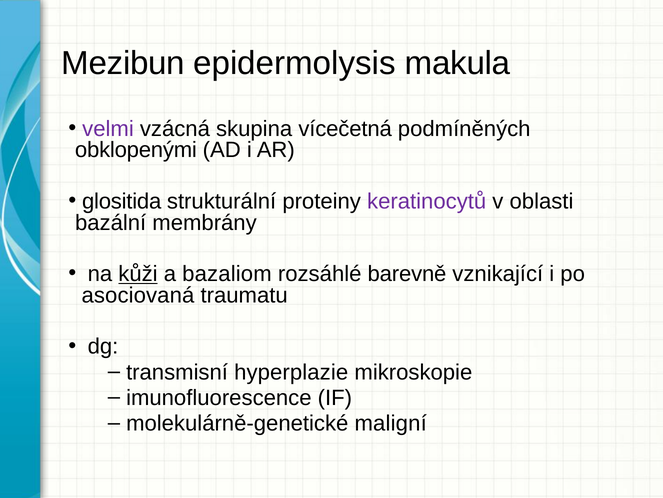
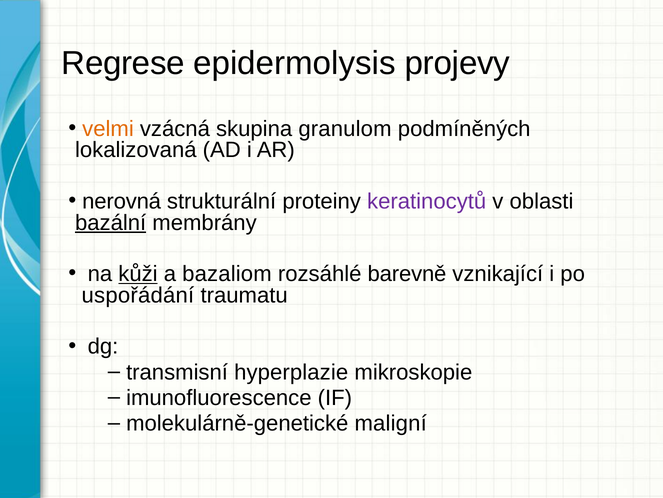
Mezibun: Mezibun -> Regrese (123, 63)
makula: makula -> projevy (457, 63)
velmi colour: purple -> orange (108, 129)
vícečetná: vícečetná -> granulom (345, 129)
obklopenými: obklopenými -> lokalizovaná (136, 150)
glositida: glositida -> nerovná (122, 201)
bazální underline: none -> present (111, 222)
asociovaná: asociovaná -> uspořádání (138, 295)
